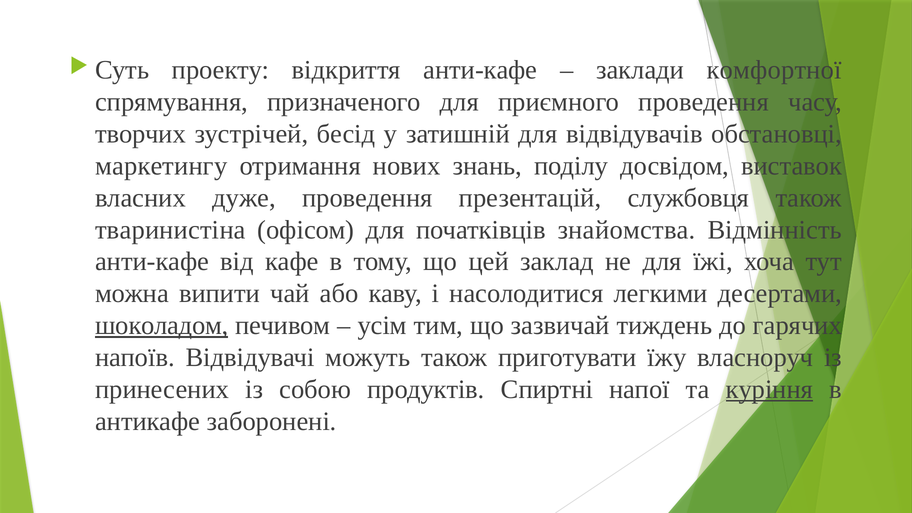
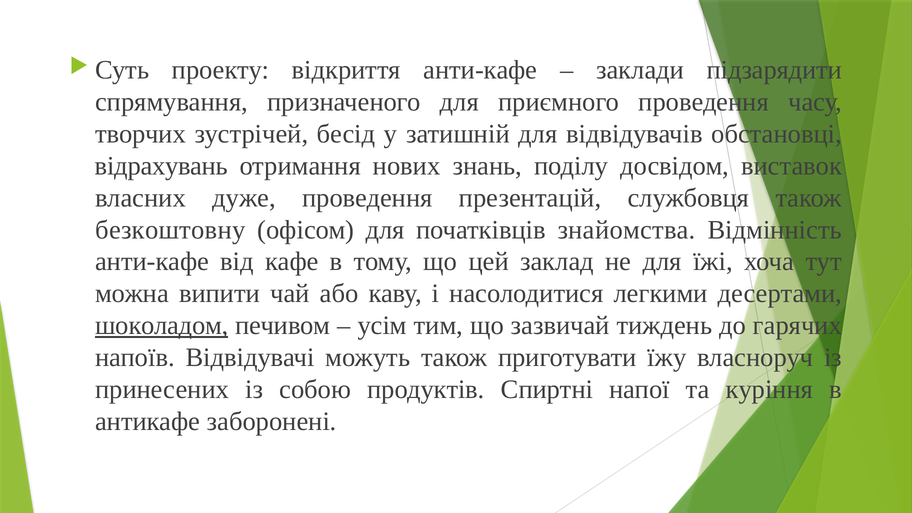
комфортної: комфортної -> підзарядити (774, 70)
маркетингу: маркетингу -> відрахувань (161, 166)
тваринистіна: тваринистіна -> безкоштовну (170, 230)
куріння underline: present -> none (769, 389)
